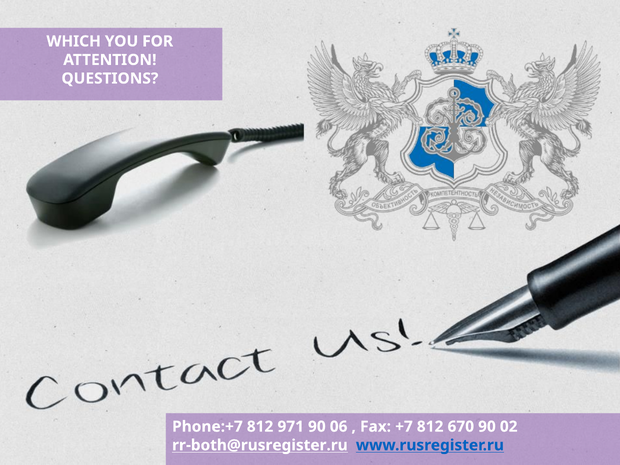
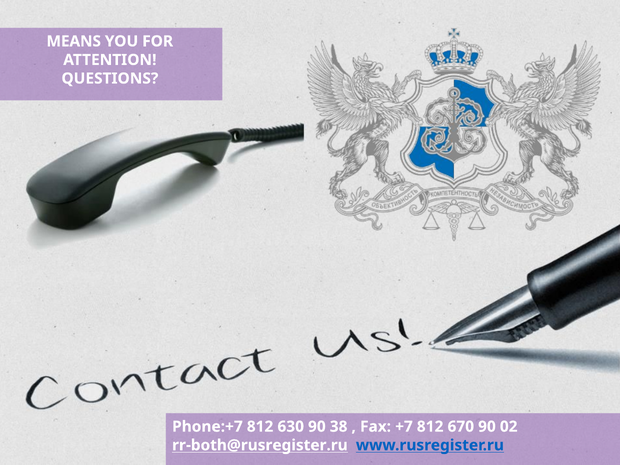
WHICH: WHICH -> MEANS (74, 41)
971: 971 -> 630 (291, 427)
06: 06 -> 38 (339, 427)
